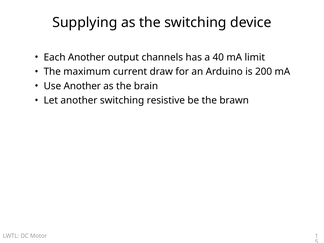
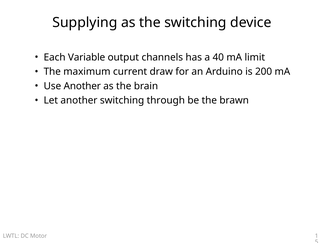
Each Another: Another -> Variable (87, 57)
resistive: resistive -> through (166, 100)
